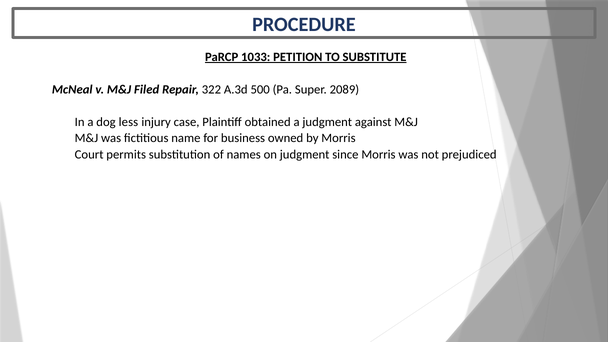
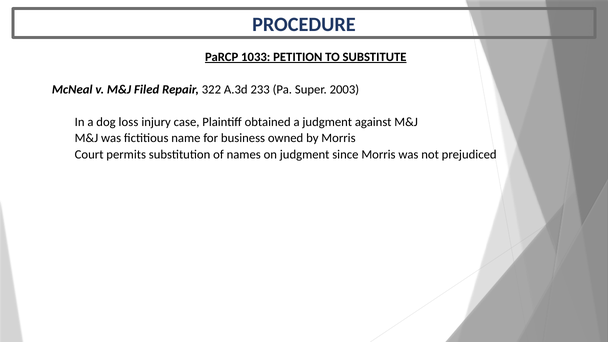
500: 500 -> 233 (260, 89)
2089: 2089 -> 2003 (344, 89)
less: less -> loss (128, 122)
